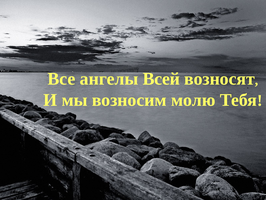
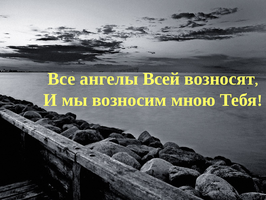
молю: молю -> мною (193, 100)
